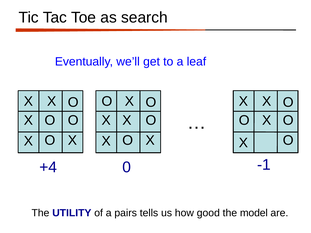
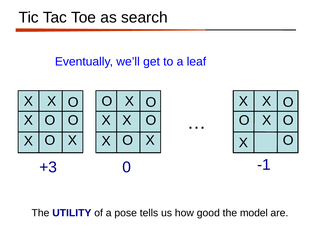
+4: +4 -> +3 (48, 167)
pairs: pairs -> pose (126, 213)
